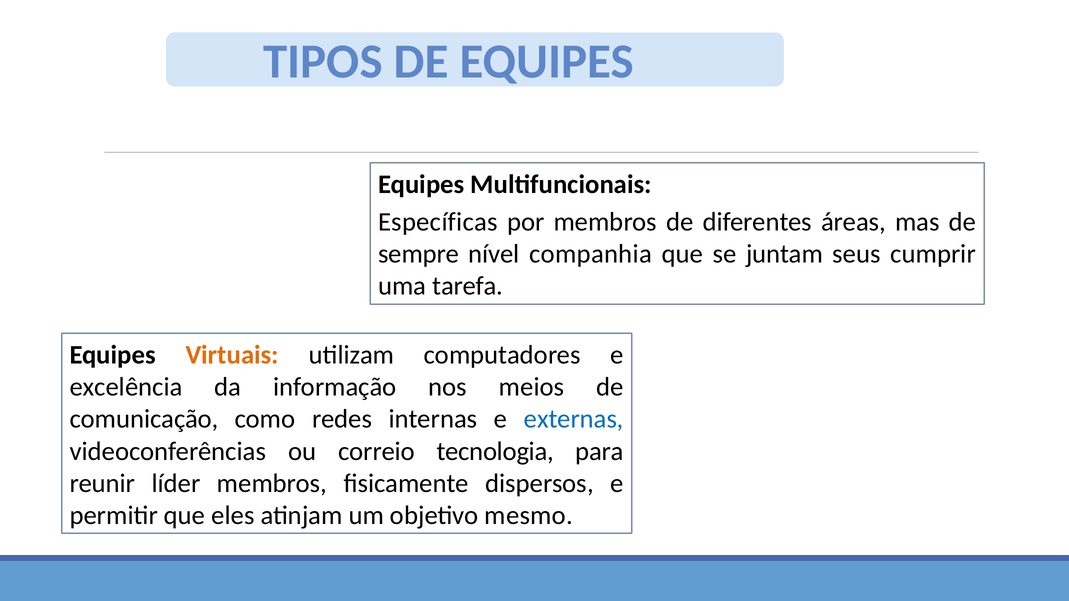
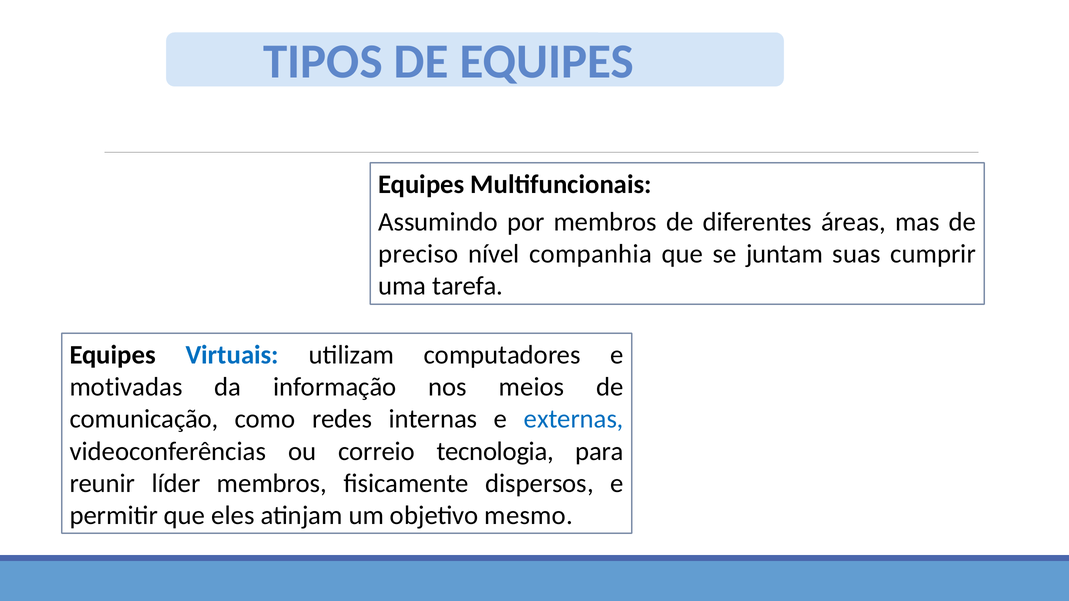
Específicas: Específicas -> Assumindo (438, 222)
sempre: sempre -> preciso (418, 254)
seus: seus -> suas (857, 254)
Virtuais colour: orange -> blue (232, 355)
excelência: excelência -> motivadas (126, 387)
